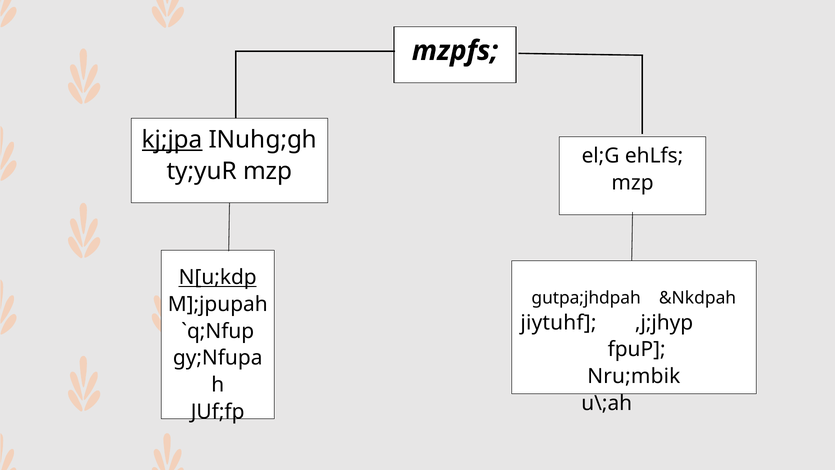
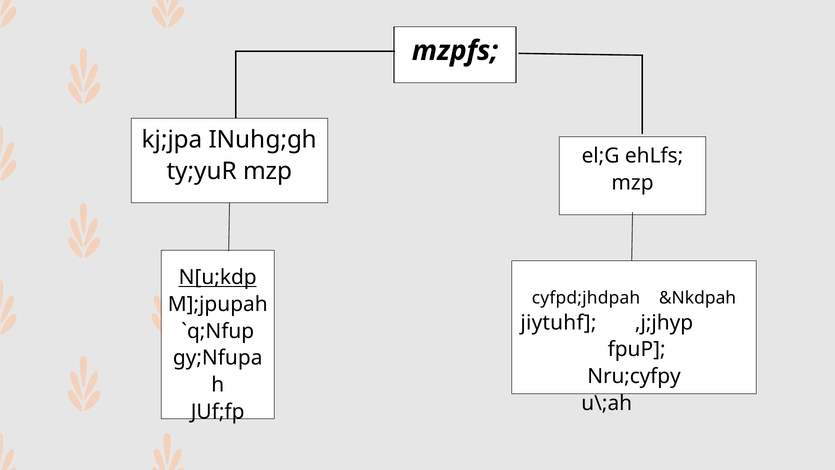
kj;jpa underline: present -> none (172, 140)
gutpa;jhdpah: gutpa;jhdpah -> cyfpd;jhdpah (586, 298)
Nru;mbik: Nru;mbik -> Nru;cyfpy (634, 376)
